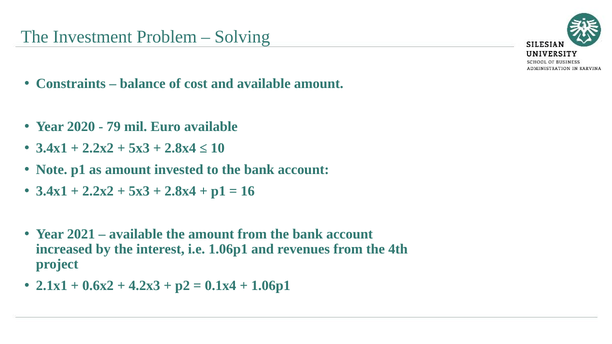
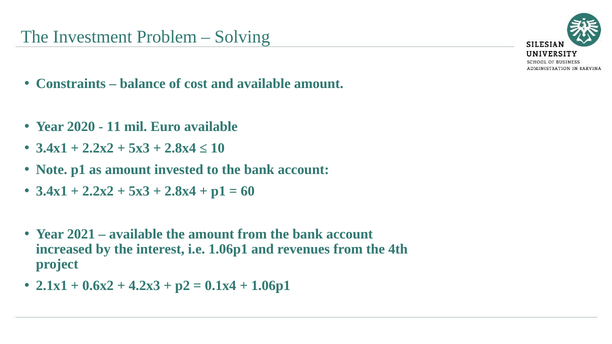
79: 79 -> 11 (114, 127)
16: 16 -> 60 (248, 191)
